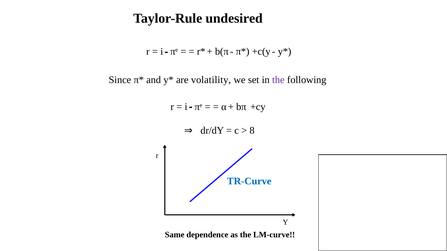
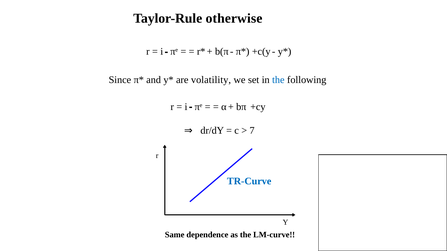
undesired: undesired -> otherwise (234, 18)
the colour: purple -> blue (278, 80)
8: 8 -> 7 (252, 131)
